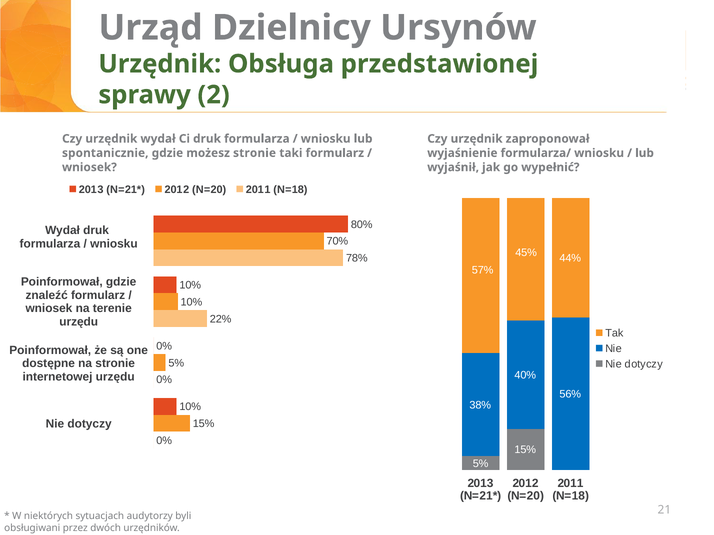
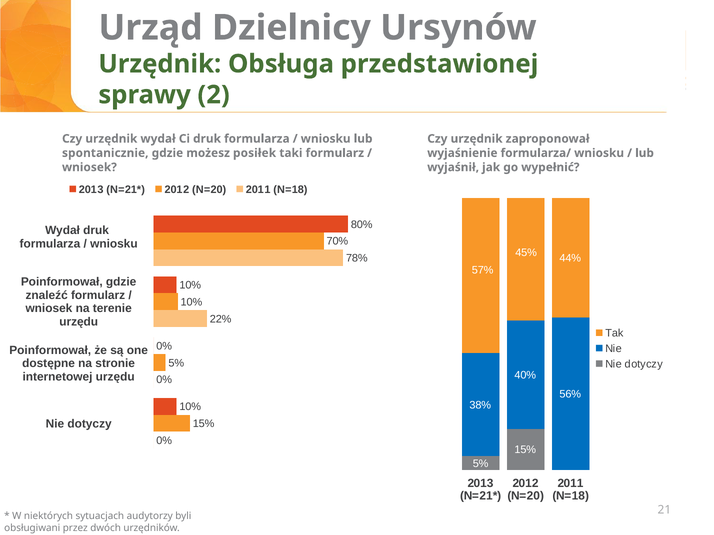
możesz stronie: stronie -> posiłek (255, 153)
